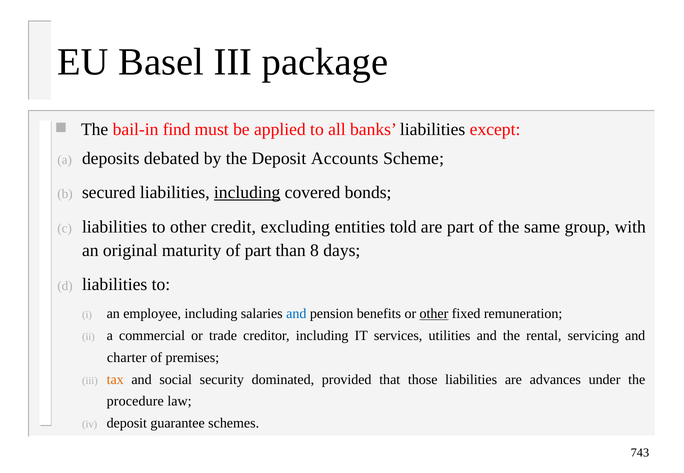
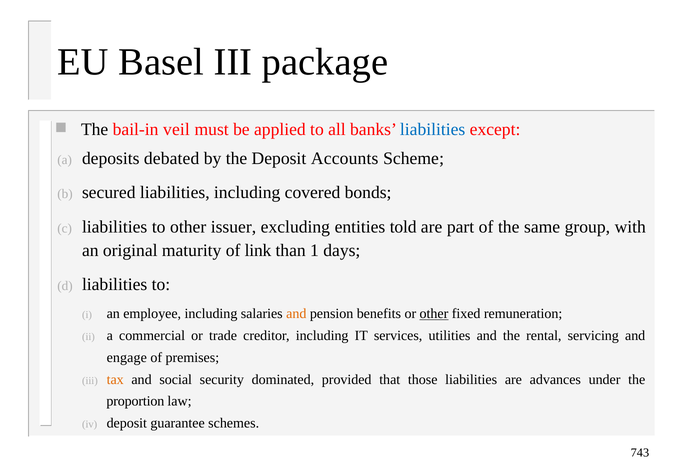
find: find -> veil (176, 130)
liabilities colour: black -> blue (433, 130)
including underline: present -> none (247, 193)
credit: credit -> issuer (233, 227)
of part: part -> link (258, 251)
8: 8 -> 1 (315, 251)
and colour: blue -> orange (296, 314)
charter: charter -> engage (127, 358)
procedure: procedure -> proportion (135, 402)
